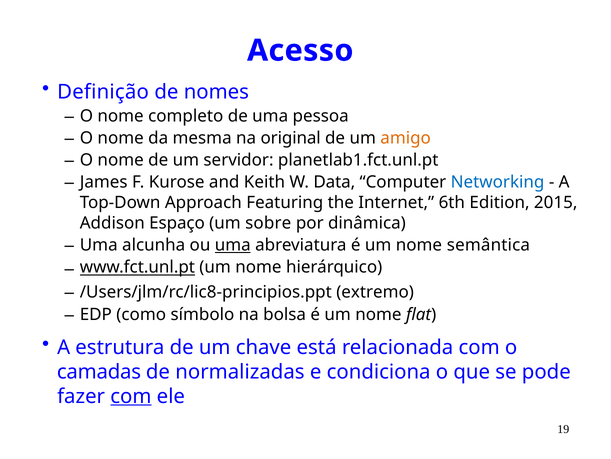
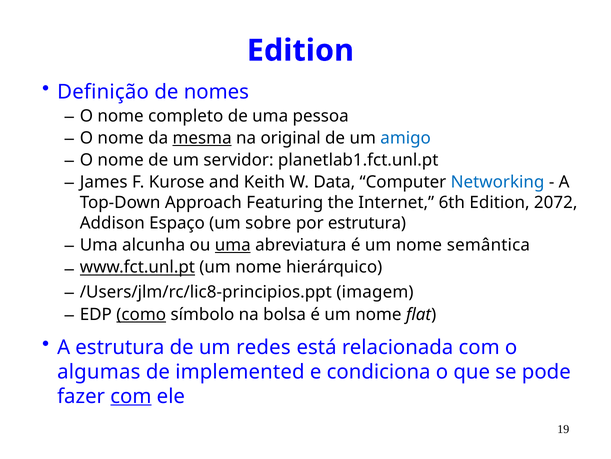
Acesso: Acesso -> Edition (300, 50)
mesma underline: none -> present (202, 138)
amigo colour: orange -> blue (406, 138)
2015: 2015 -> 2072 (556, 202)
por dinâmica: dinâmica -> estrutura (367, 223)
extremo: extremo -> imagem (375, 292)
como underline: none -> present (141, 314)
chave: chave -> redes (263, 347)
camadas: camadas -> algumas (99, 371)
normalizadas: normalizadas -> implemented (240, 371)
